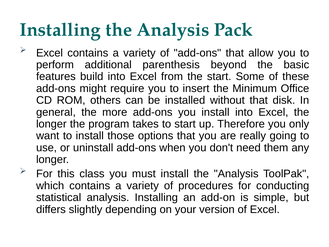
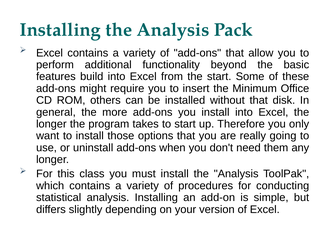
parenthesis: parenthesis -> functionality (171, 65)
